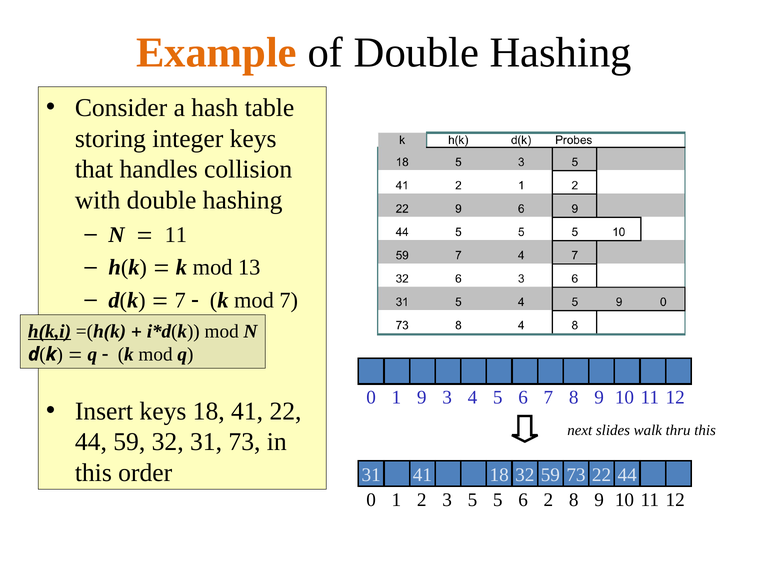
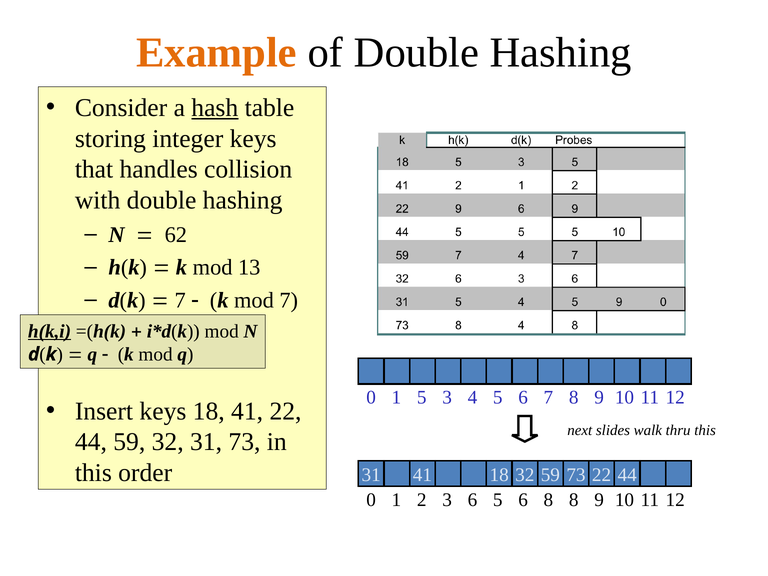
hash underline: none -> present (215, 108)
11: 11 -> 62 (176, 235)
1 9: 9 -> 5 (422, 397)
3 5: 5 -> 6 (472, 500)
6 2: 2 -> 8 (548, 500)
